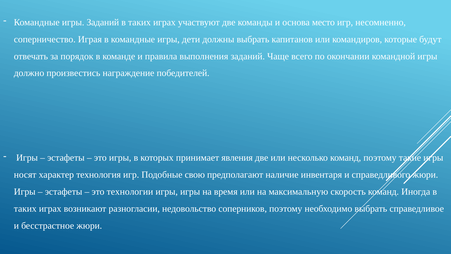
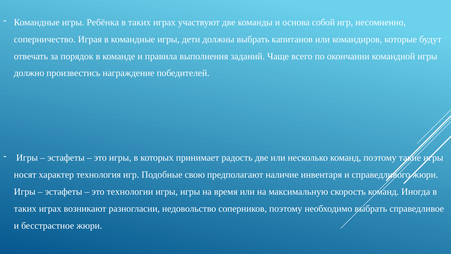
игры Заданий: Заданий -> Ребёнка (103, 22)
место: место -> собой (323, 22)
явления: явления -> радость (237, 158)
